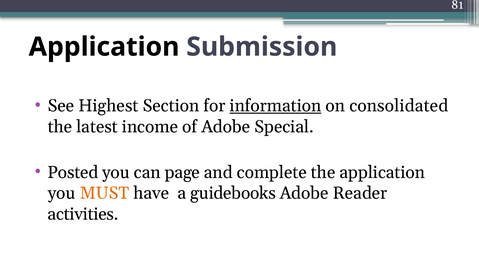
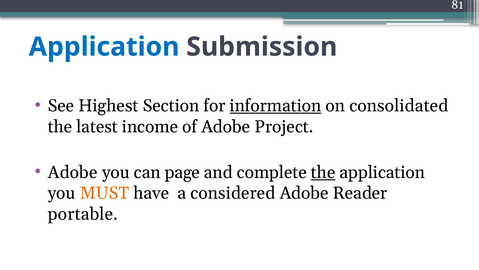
Application colour: black -> blue (104, 47)
Special: Special -> Project (284, 126)
Posted: Posted -> Adobe (73, 172)
the underline: none -> present (323, 172)
guidebooks: guidebooks -> considered (233, 193)
activities: activities -> portable (83, 214)
